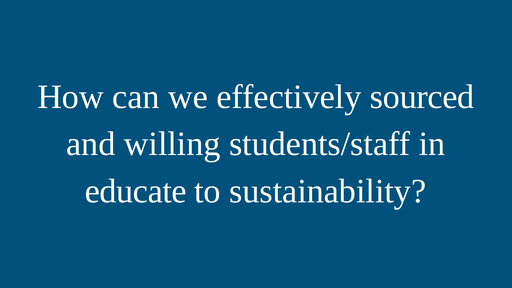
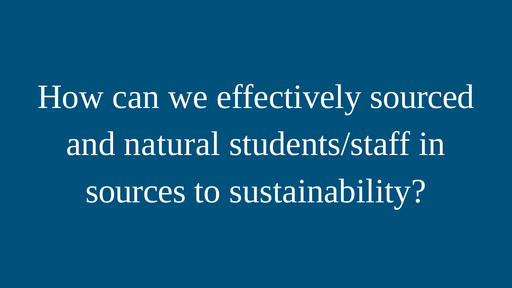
willing: willing -> natural (172, 144)
educate: educate -> sources (136, 191)
